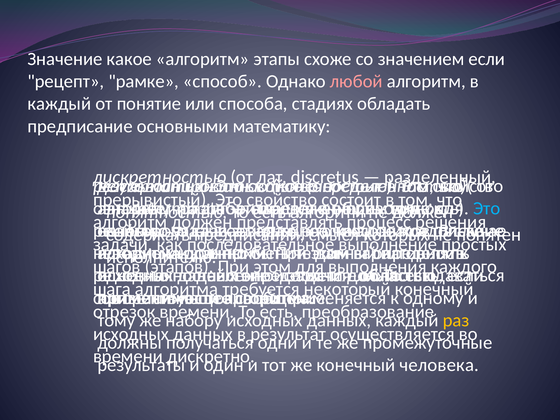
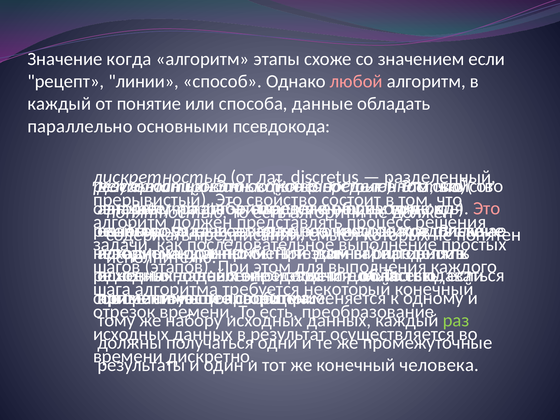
какое: какое -> когда (129, 59)
рамке: рамке -> линии (144, 81)
стадиях: стадиях -> данные (322, 104)
предписание: предписание -> параллельно (80, 126)
математику: математику -> псевдокода (282, 126)
Это colour: light blue -> pink (487, 208)
раз colour: yellow -> light green (456, 320)
